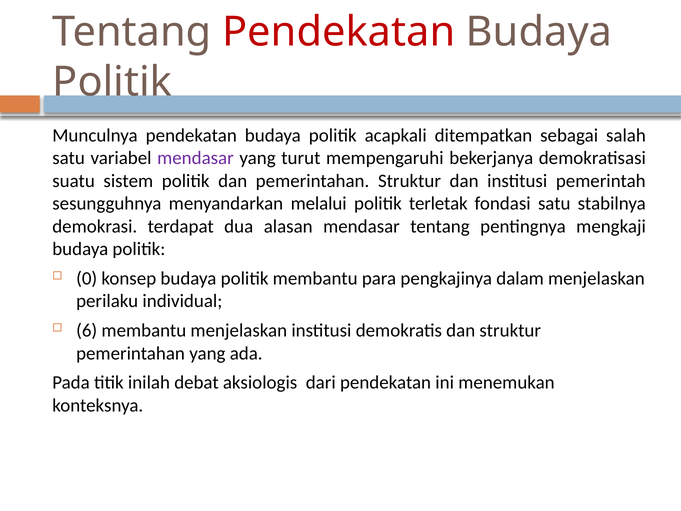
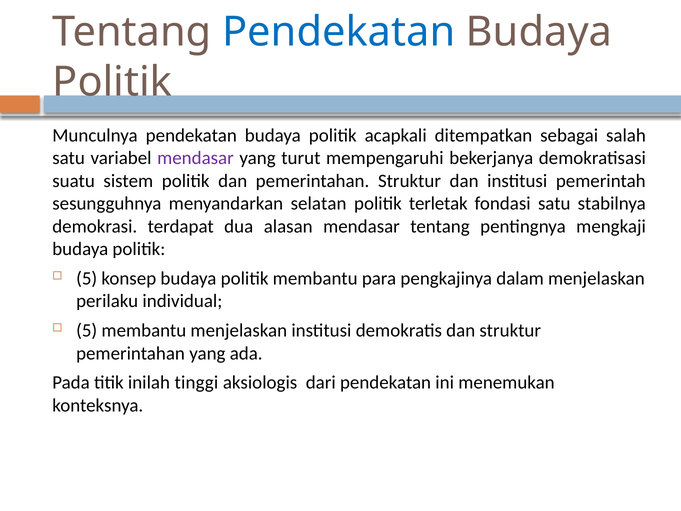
Pendekatan colour: red -> blue (339, 32)
melalui: melalui -> selatan (319, 203)
0: 0 -> 5 (87, 278)
6: 6 -> 5 (87, 330)
debat: debat -> tinggi (196, 382)
